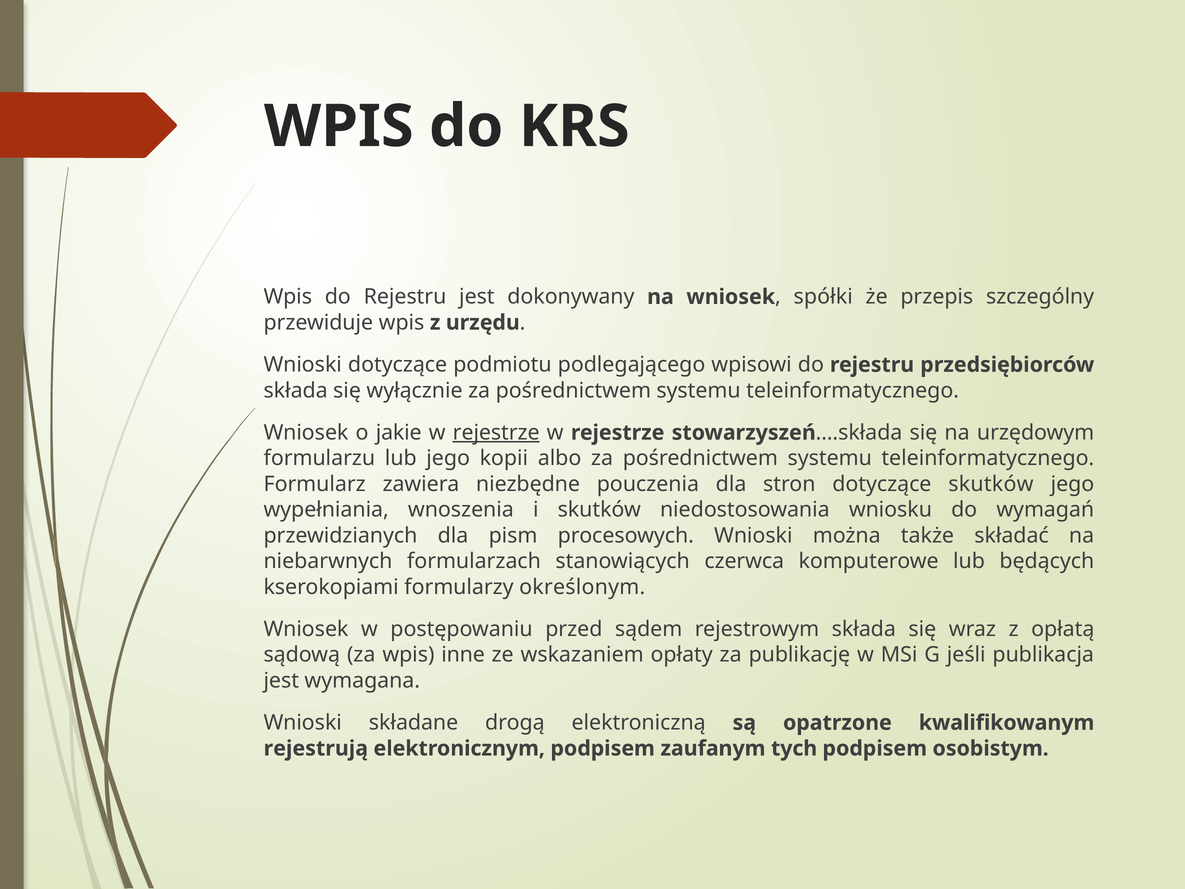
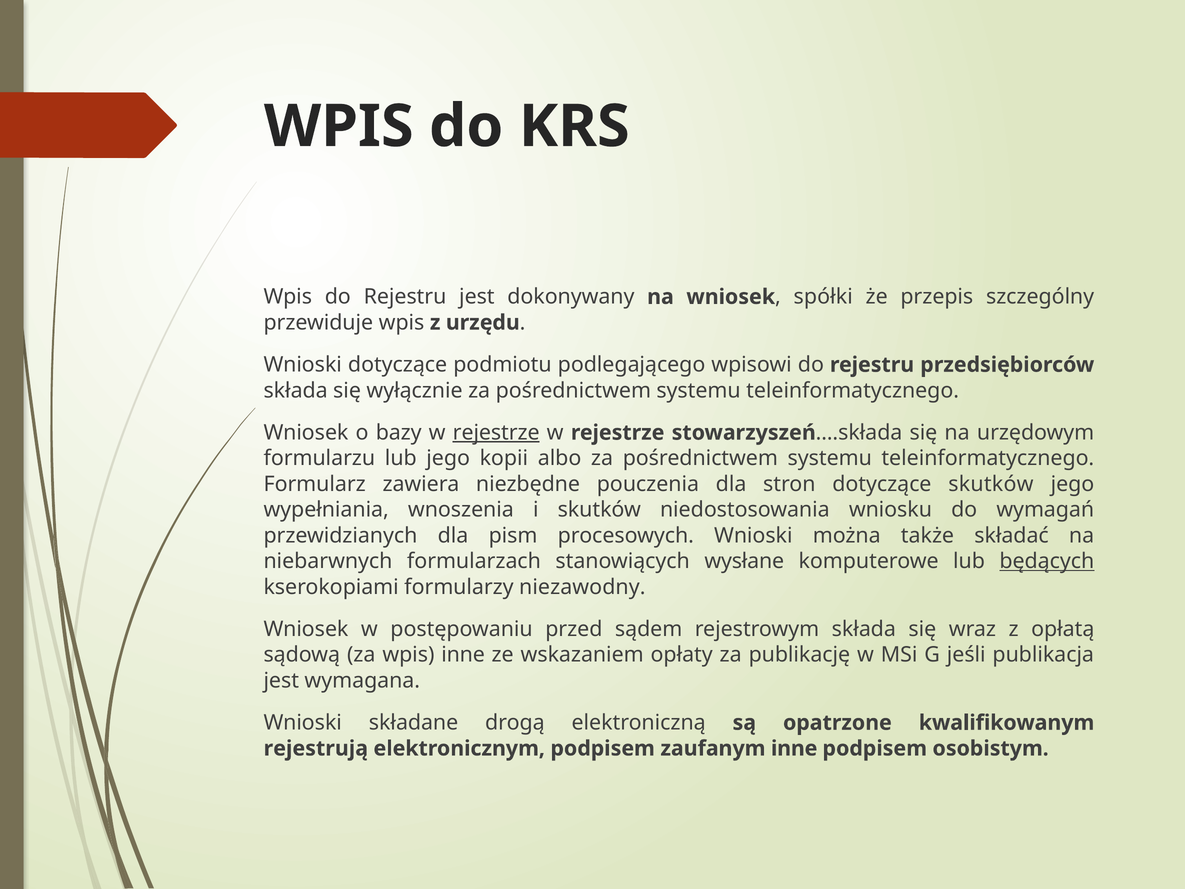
jakie: jakie -> bazy (399, 433)
czerwca: czerwca -> wysłane (744, 561)
będących underline: none -> present (1047, 561)
określonym: określonym -> niezawodny (582, 587)
zaufanym tych: tych -> inne (794, 748)
